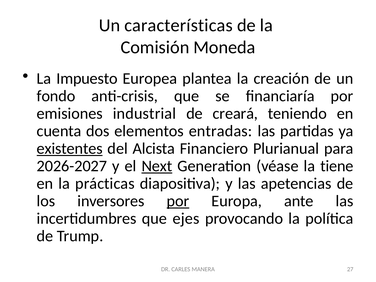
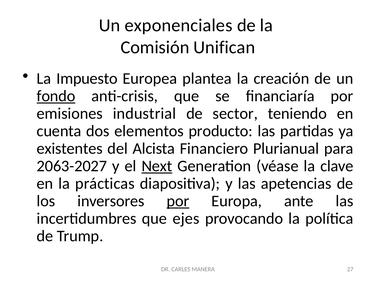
características: características -> exponenciales (179, 25)
Moneda: Moneda -> Unifican (224, 47)
fondo underline: none -> present (56, 96)
creará: creará -> sector (235, 114)
entradas: entradas -> producto (221, 131)
existentes underline: present -> none (70, 149)
2026-2027: 2026-2027 -> 2063-2027 (72, 166)
tiene: tiene -> clave (337, 166)
